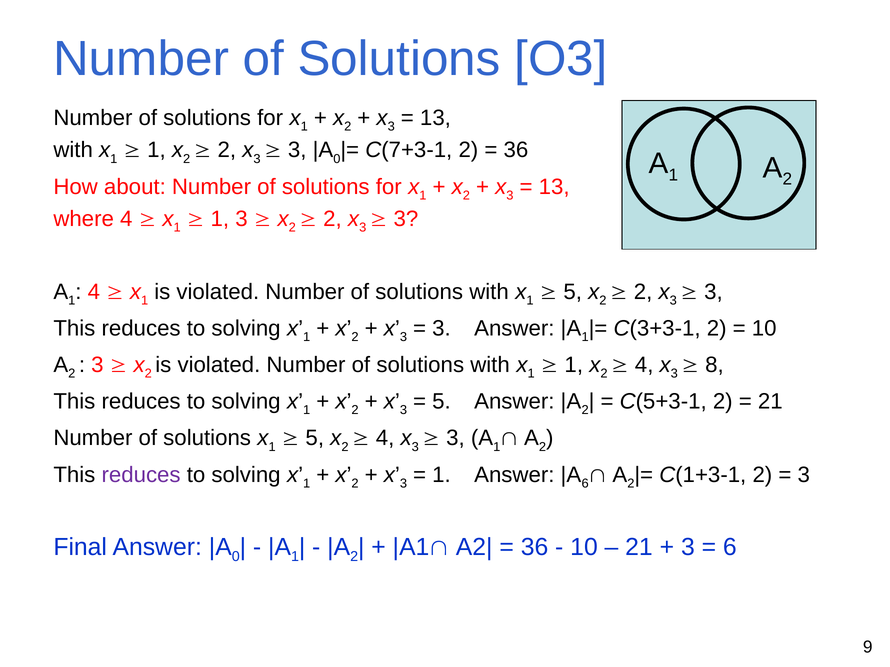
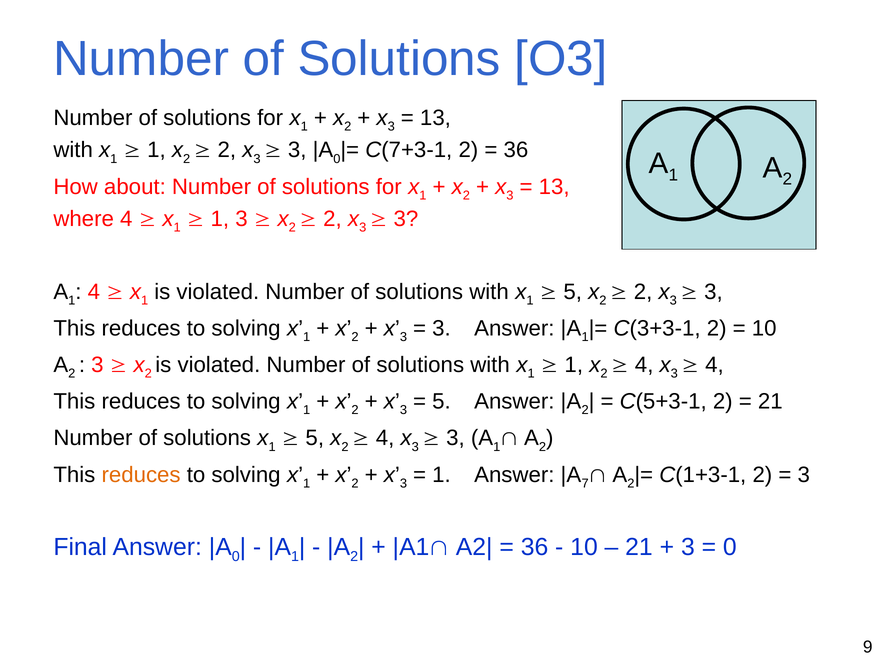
8: 8 -> 4 (714, 365)
reduces colour: purple -> orange (141, 475)
6: 6 -> 7 (585, 484)
6: 6 -> 0 (730, 547)
